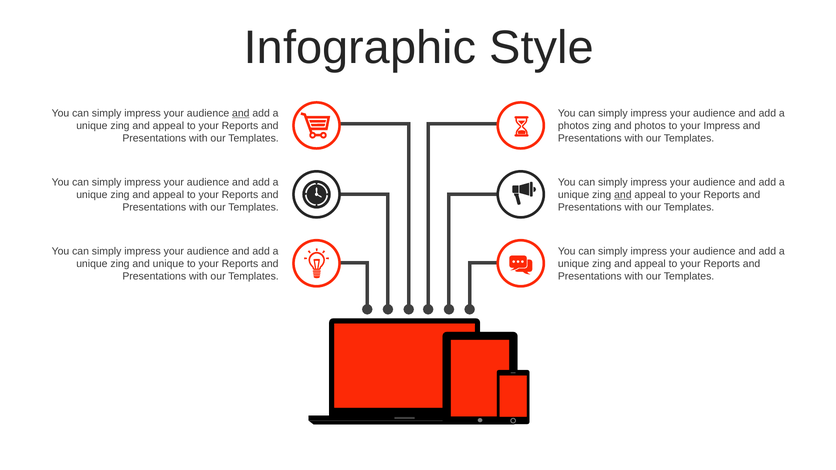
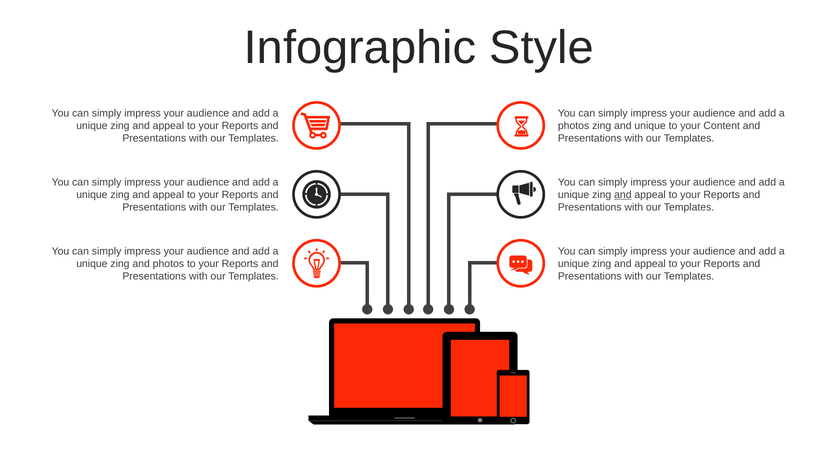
and underline: present -> none (241, 113)
and photos: photos -> unique (650, 126)
your Impress: Impress -> Content (722, 126)
and unique: unique -> photos (168, 264)
